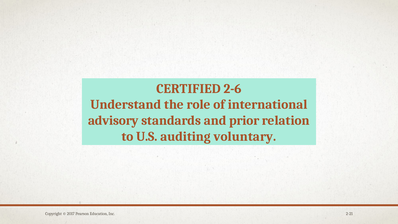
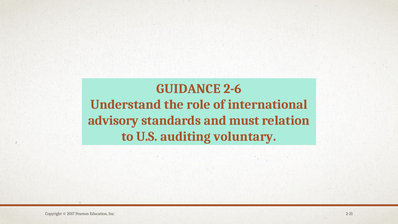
CERTIFIED: CERTIFIED -> GUIDANCE (188, 89)
prior: prior -> must (244, 120)
